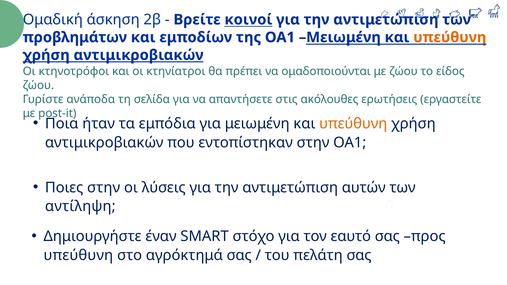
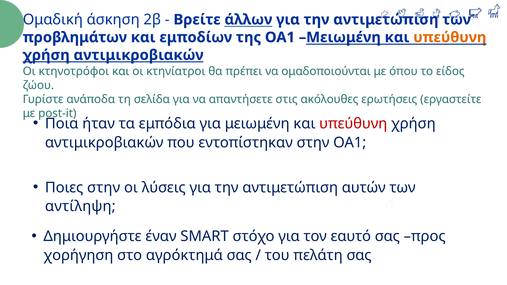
κοινοί: κοινοί -> άλλων (248, 20)
με ζώου: ζώου -> όπου (403, 71)
υπεύθυνη colour: orange -> red (353, 124)
υπεύθυνη: υπεύθυνη -> χορήγηση (78, 256)
